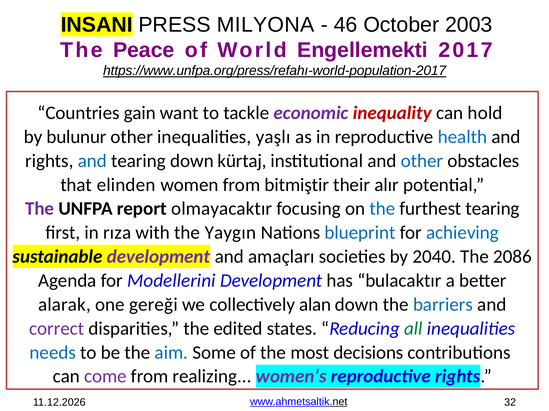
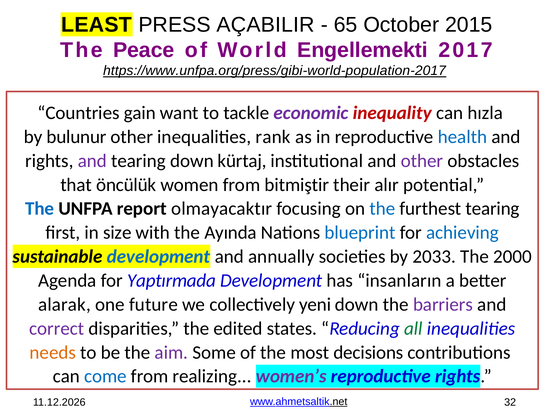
INSANI: INSANI -> LEAST (97, 25)
MILYONA: MILYONA -> AÇABILIR (266, 25)
46: 46 -> 65 (346, 25)
2003: 2003 -> 2015 (469, 25)
https://www.unfpa.org/press/refahı-world-population-2017: https://www.unfpa.org/press/refahı-world-population-2017 -> https://www.unfpa.org/press/gibi-world-population-2017 (275, 71)
hold: hold -> hızla (485, 113)
yaşlı: yaşlı -> rank (273, 137)
and colour: blue -> purple (92, 161)
other colour: blue -> purple (422, 161)
elinden: elinden -> öncülük (126, 185)
The colour: purple -> blue (40, 209)
rıza: rıza -> size (117, 233)
Yaygın: Yaygın -> Ayında (231, 233)
development colour: purple -> blue (159, 257)
amaçları: amaçları -> annually (281, 257)
2040: 2040 -> 2033 (434, 257)
2086: 2086 -> 2000 (513, 257)
Modellerini: Modellerini -> Yaptırmada (172, 281)
bulacaktır: bulacaktır -> insanların (399, 281)
gereği: gereği -> future (153, 305)
alan: alan -> yeni (315, 305)
barriers colour: blue -> purple (443, 305)
needs colour: blue -> orange (53, 353)
aim colour: blue -> purple (171, 353)
come colour: purple -> blue (105, 377)
